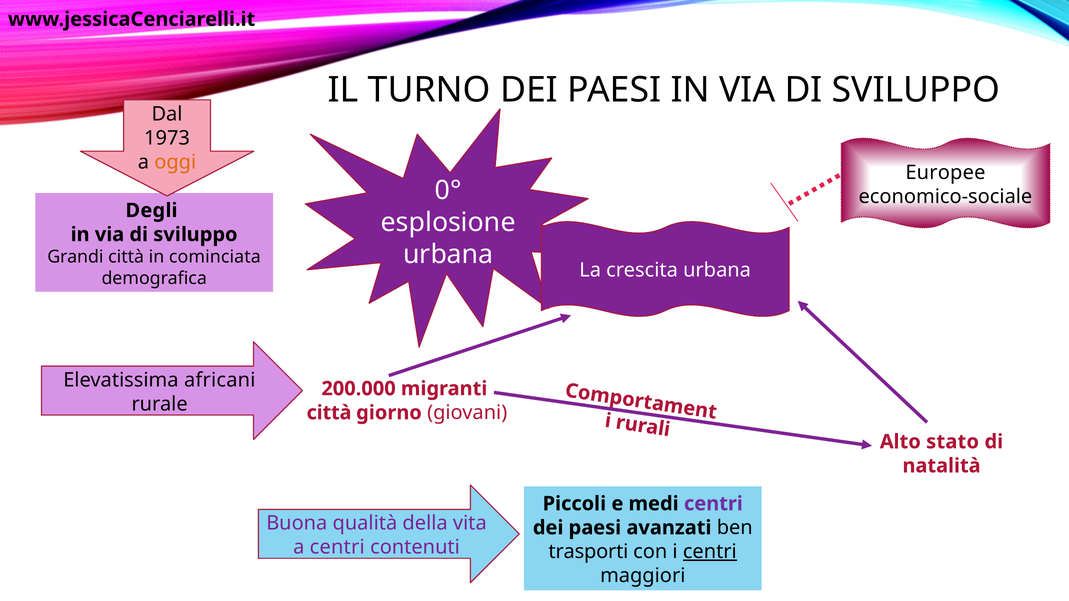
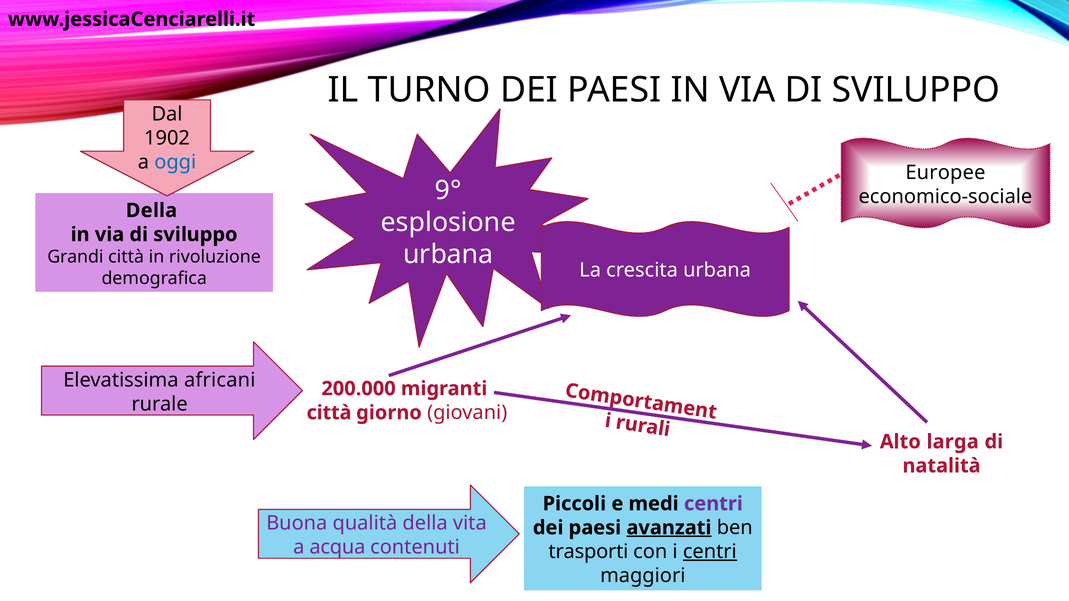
1973: 1973 -> 1902 (167, 138)
oggi colour: orange -> blue (175, 162)
0°: 0° -> 9° (448, 191)
Degli: Degli -> Della (151, 211)
cominciata: cominciata -> rivoluzione (215, 257)
stato: stato -> larga (953, 442)
avanzati underline: none -> present (669, 528)
a centri: centri -> acqua (337, 548)
